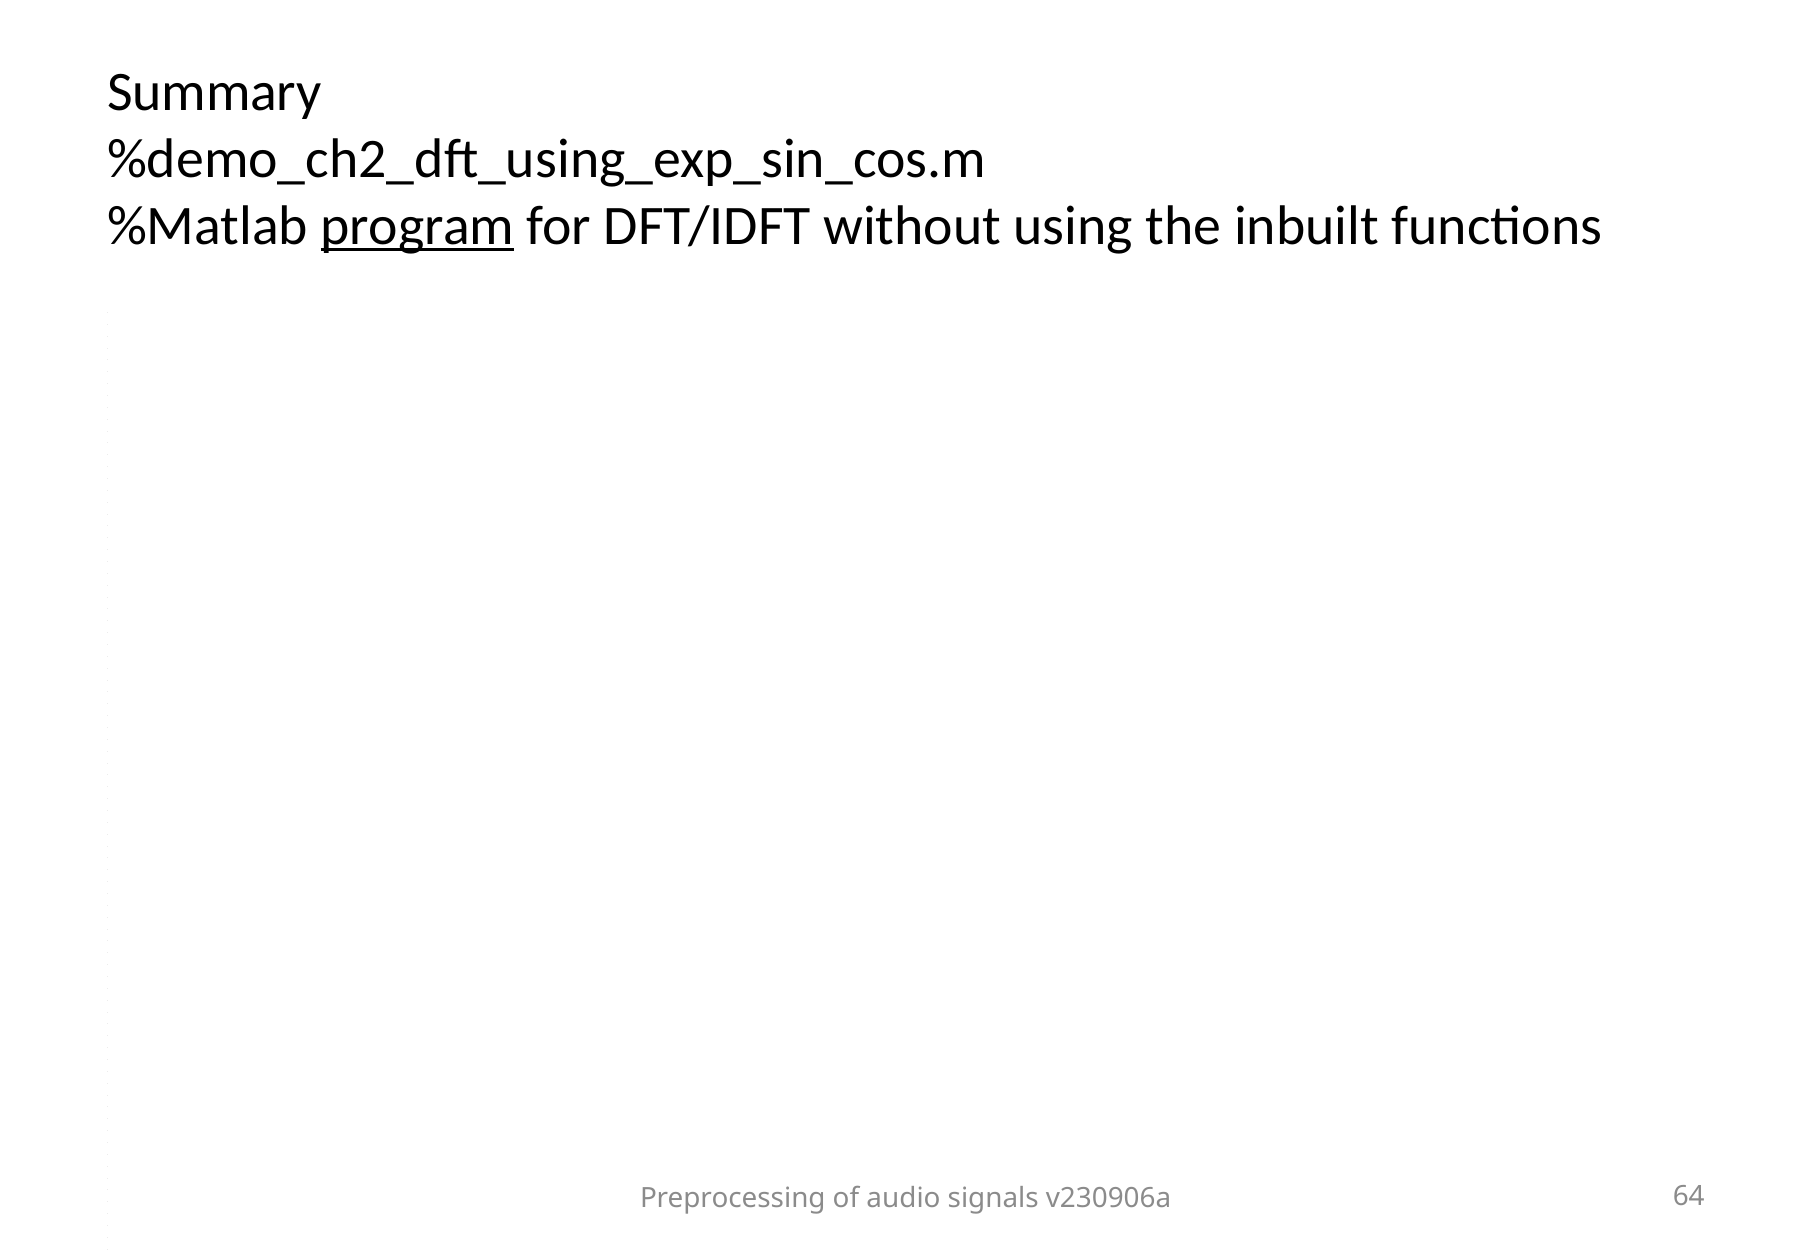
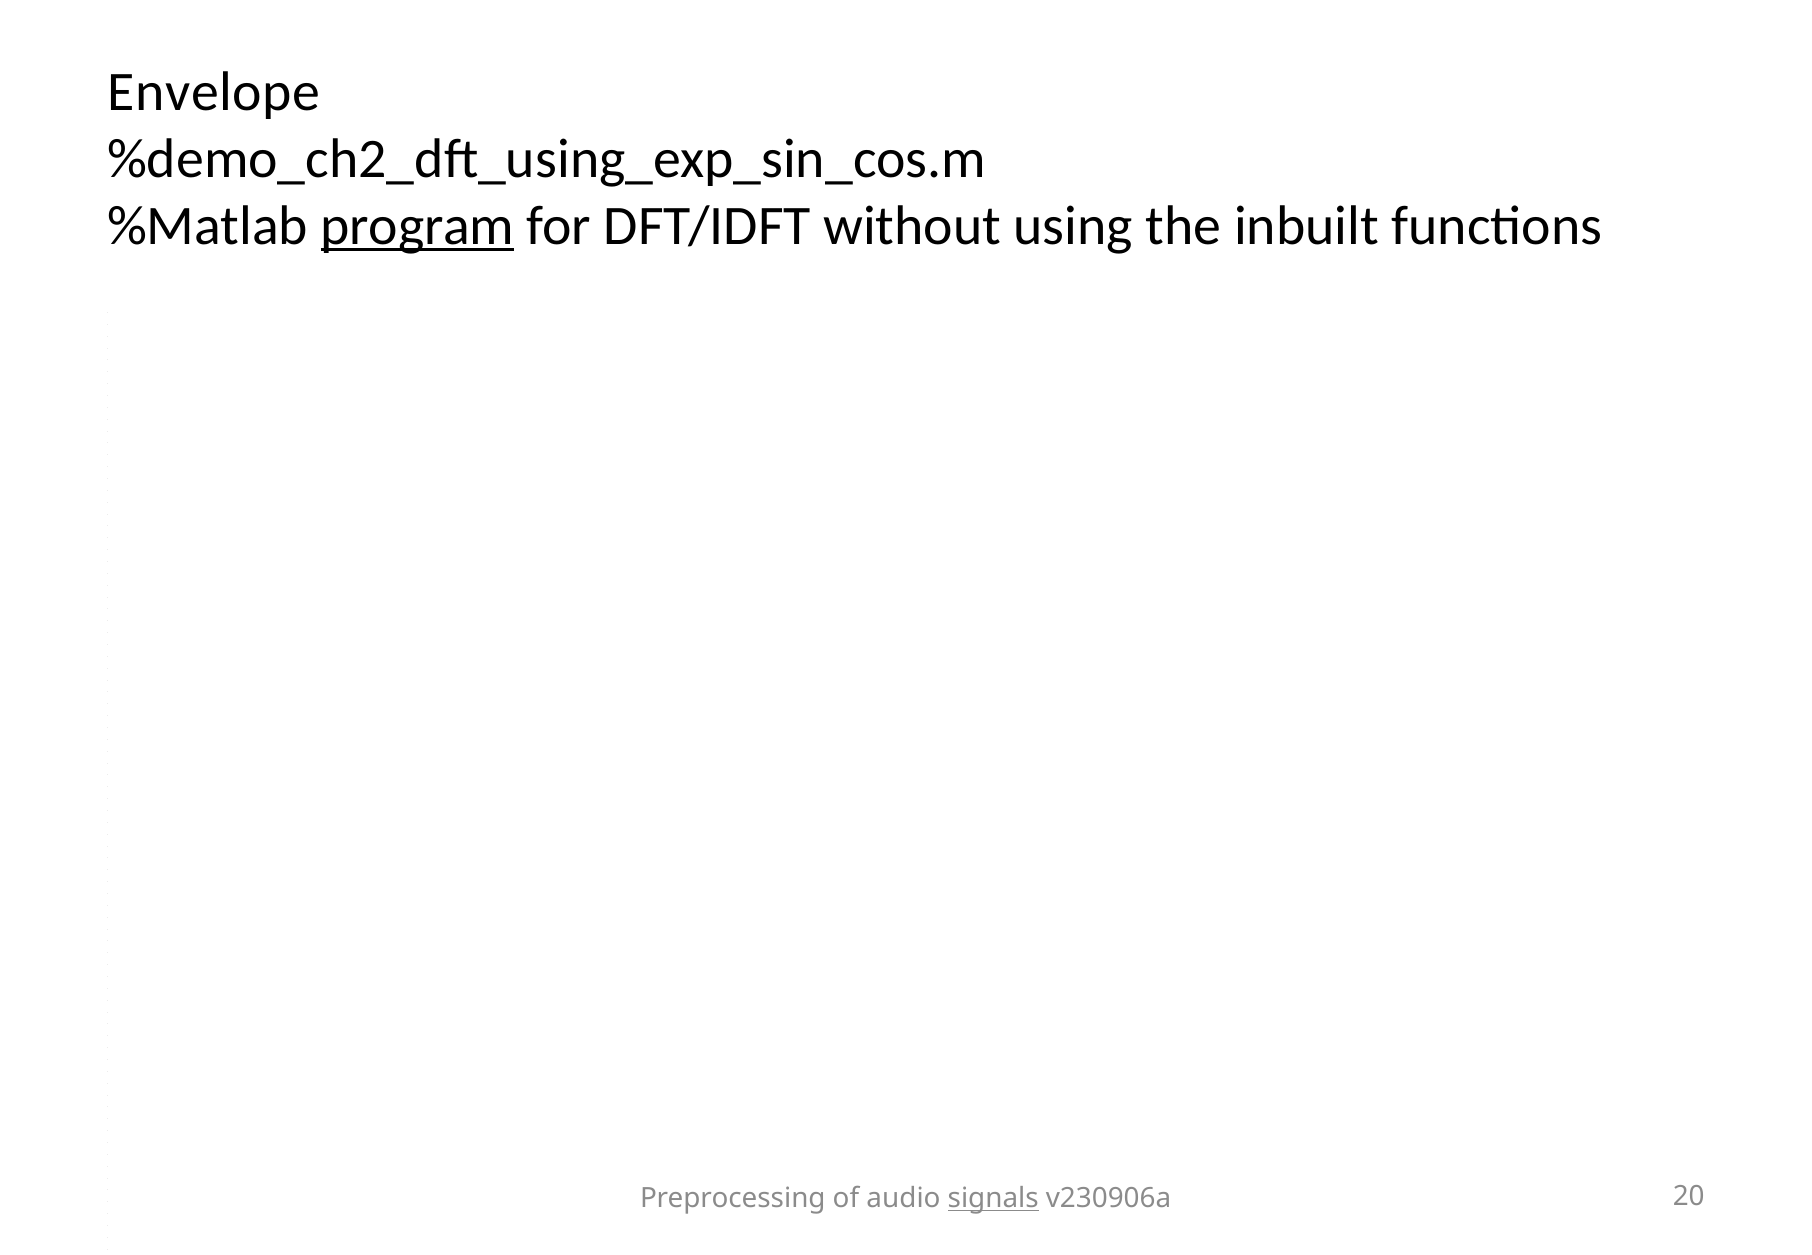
Summary: Summary -> Envelope (214, 92)
signals underline: none -> present (993, 1198)
64: 64 -> 20 (1689, 1196)
